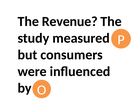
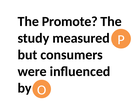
Revenue: Revenue -> Promote (70, 22)
